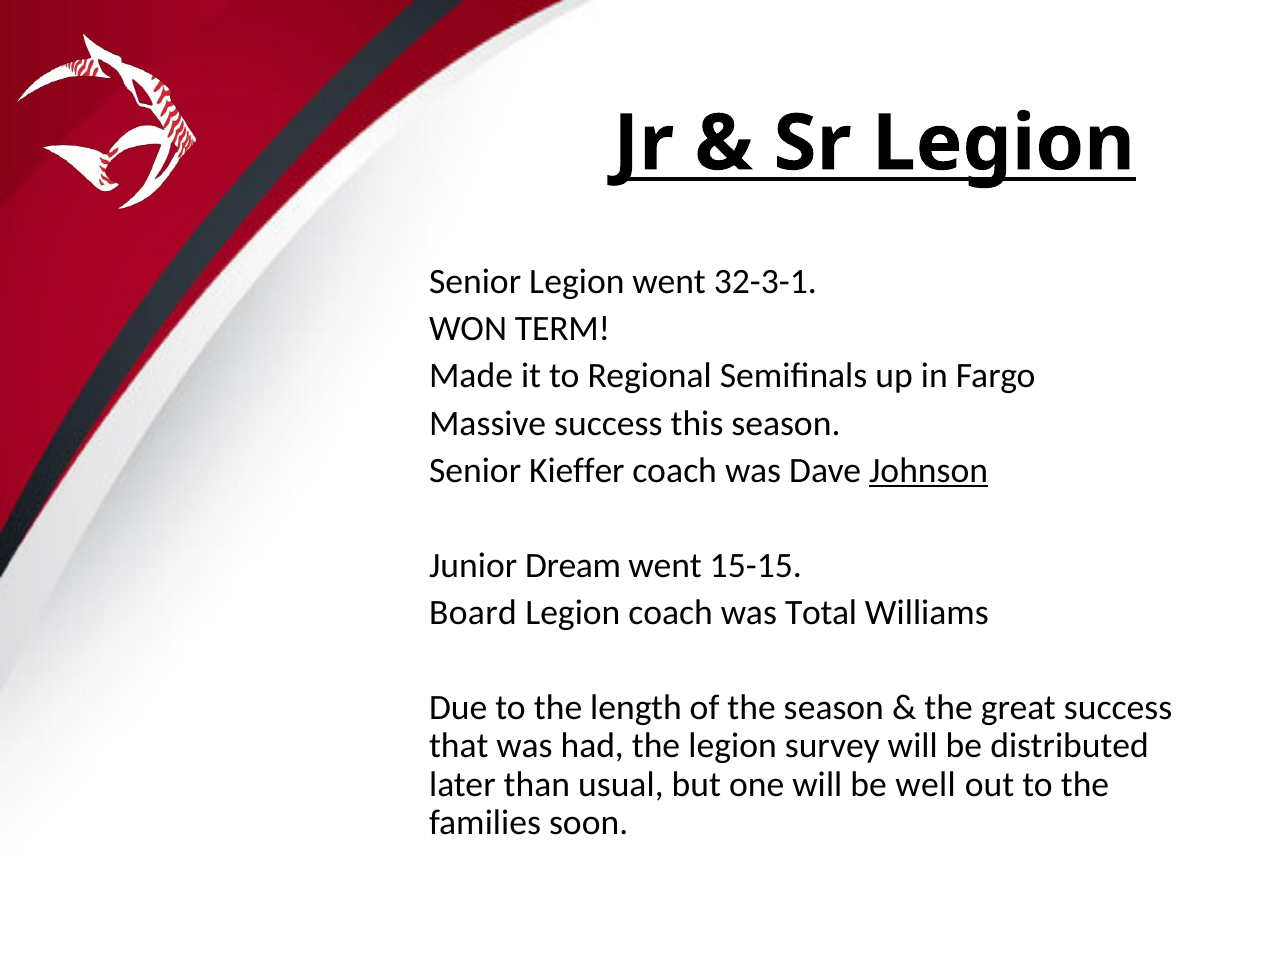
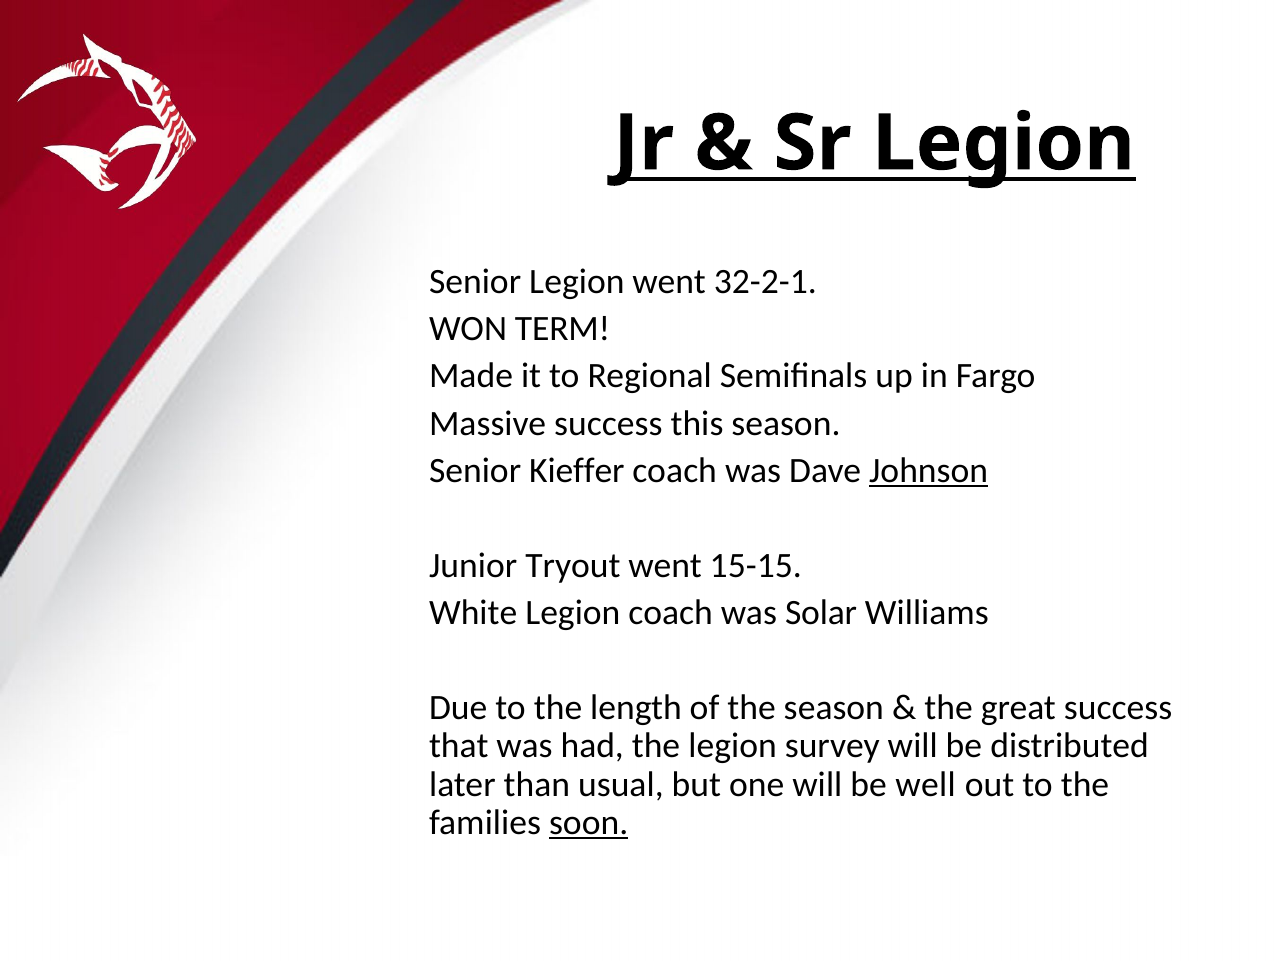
32-3-1: 32-3-1 -> 32-2-1 (765, 281)
Dream: Dream -> Tryout (573, 565)
Board: Board -> White (473, 613)
Total: Total -> Solar (821, 613)
soon underline: none -> present (589, 823)
